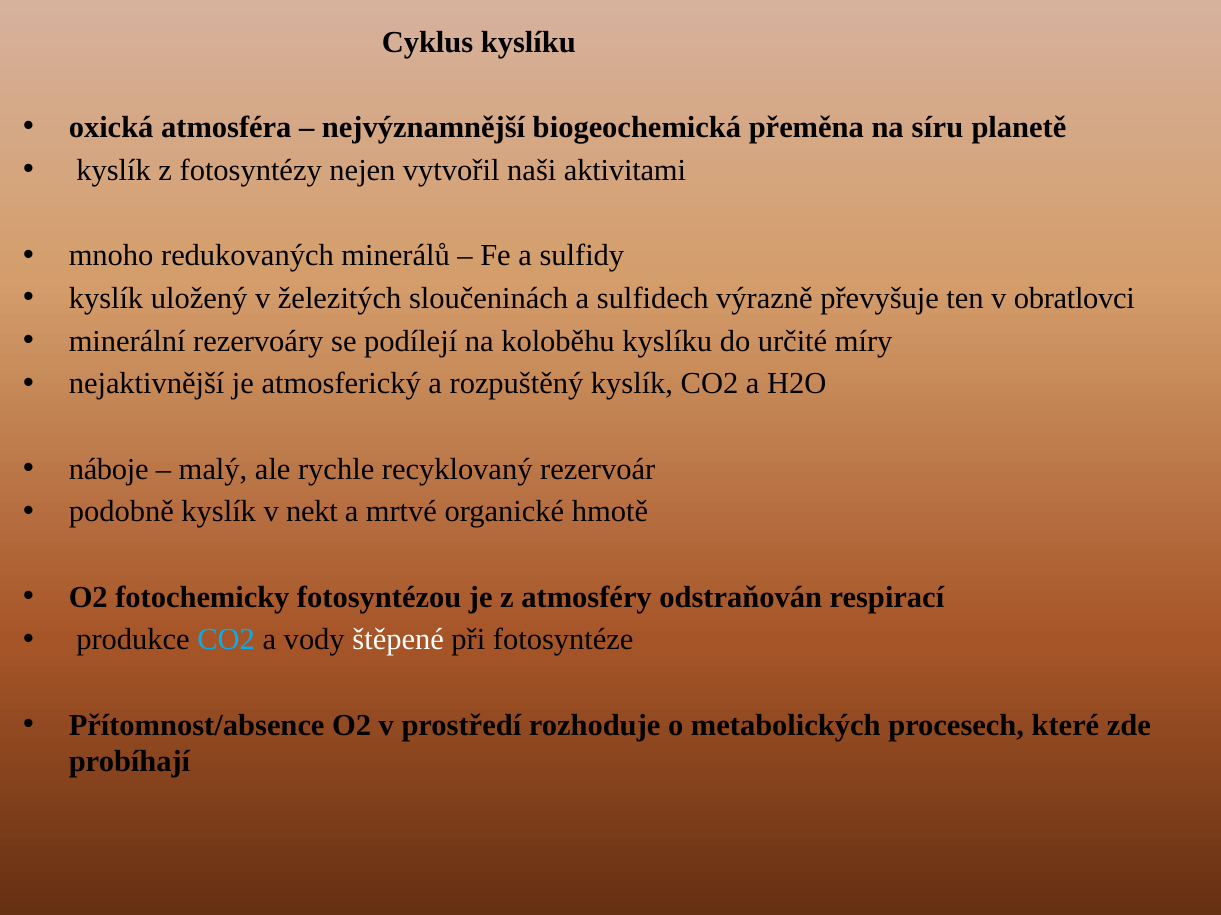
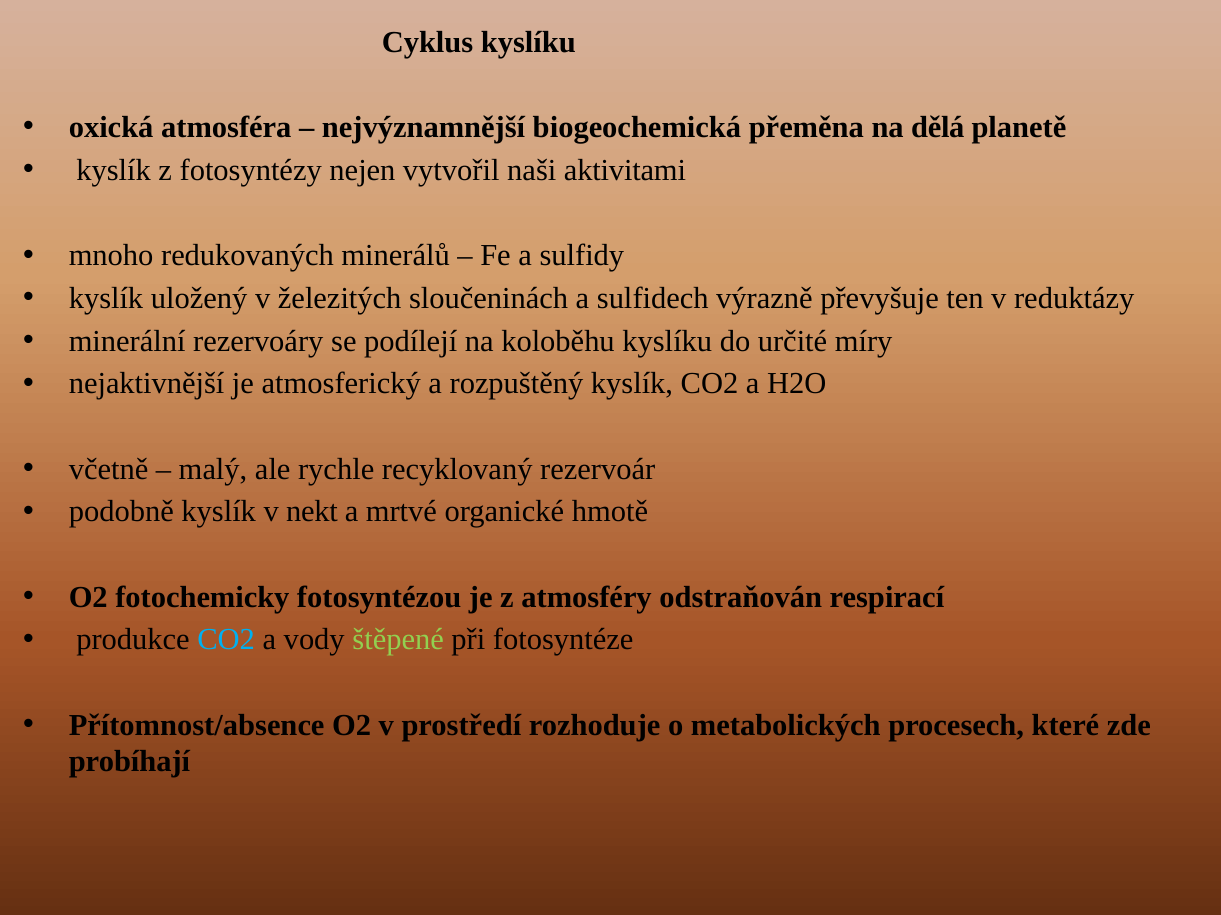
síru: síru -> dělá (938, 128)
obratlovci: obratlovci -> reduktázy (1074, 299)
náboje: náboje -> včetně (109, 469)
štěpené colour: white -> light green (398, 640)
